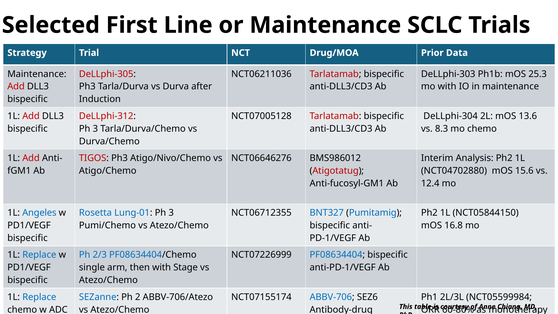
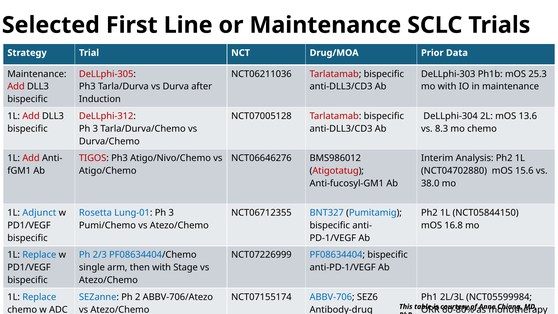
12.4: 12.4 -> 38.0 (430, 183)
Angeles: Angeles -> Adjunct (39, 213)
